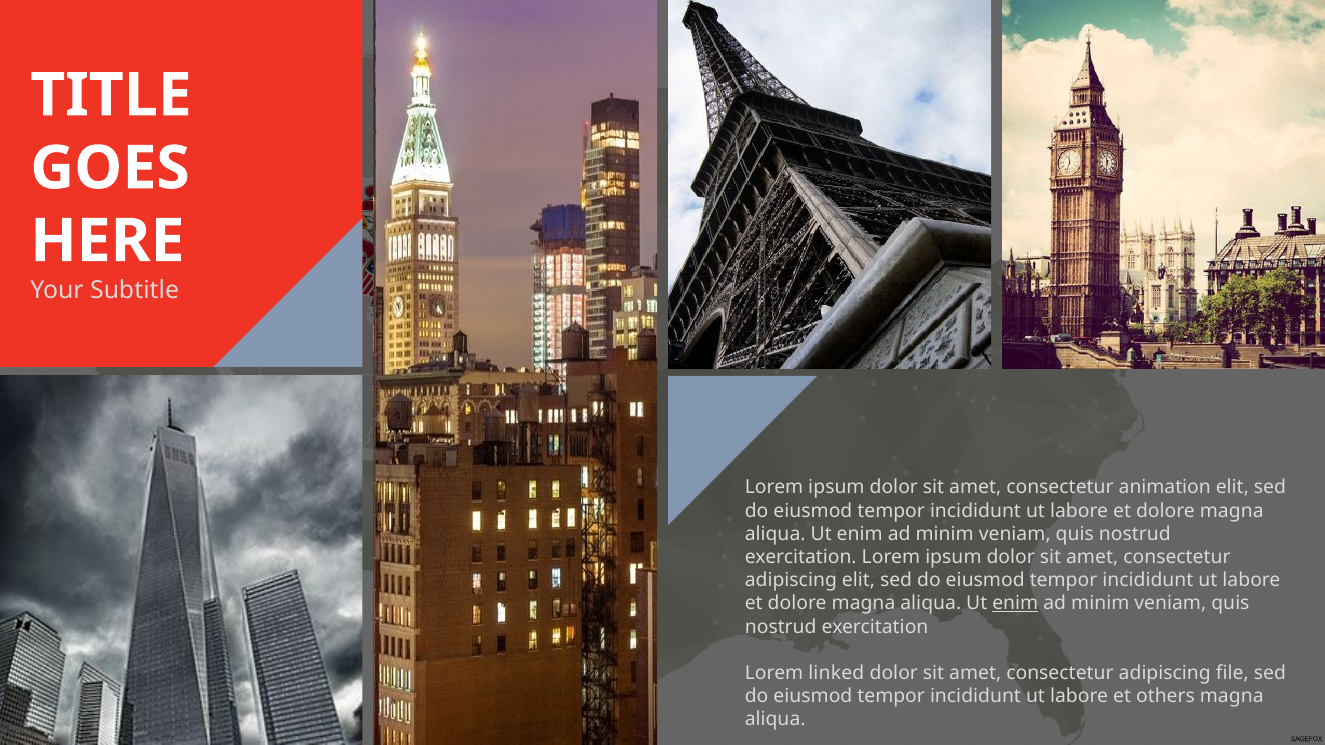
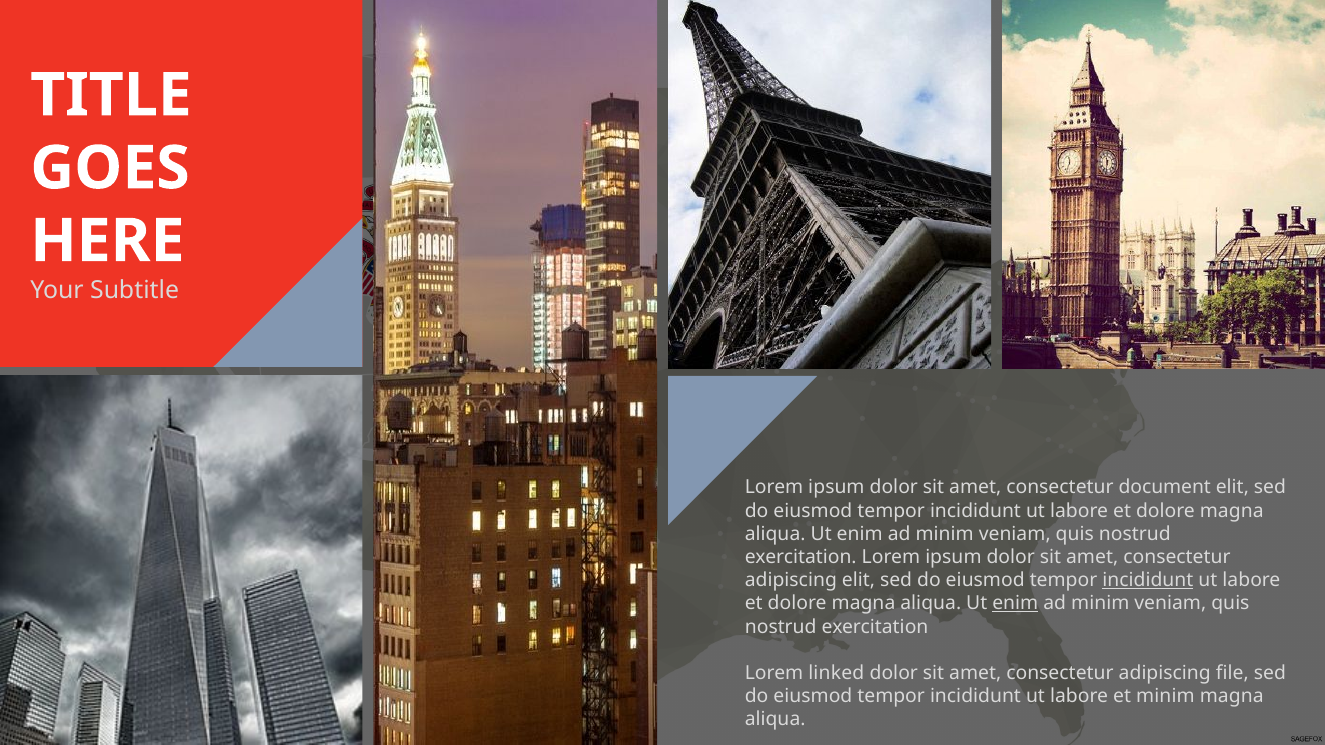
animation: animation -> document (1165, 488)
incididunt underline: none -> present (1148, 581)
et others: others -> minim (1165, 697)
